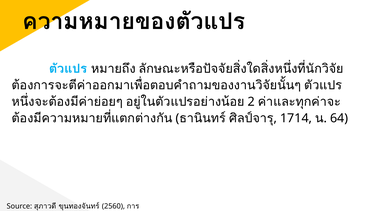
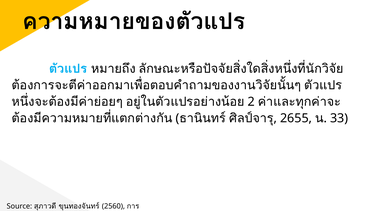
1714: 1714 -> 2655 (296, 118)
64: 64 -> 33 (339, 118)
